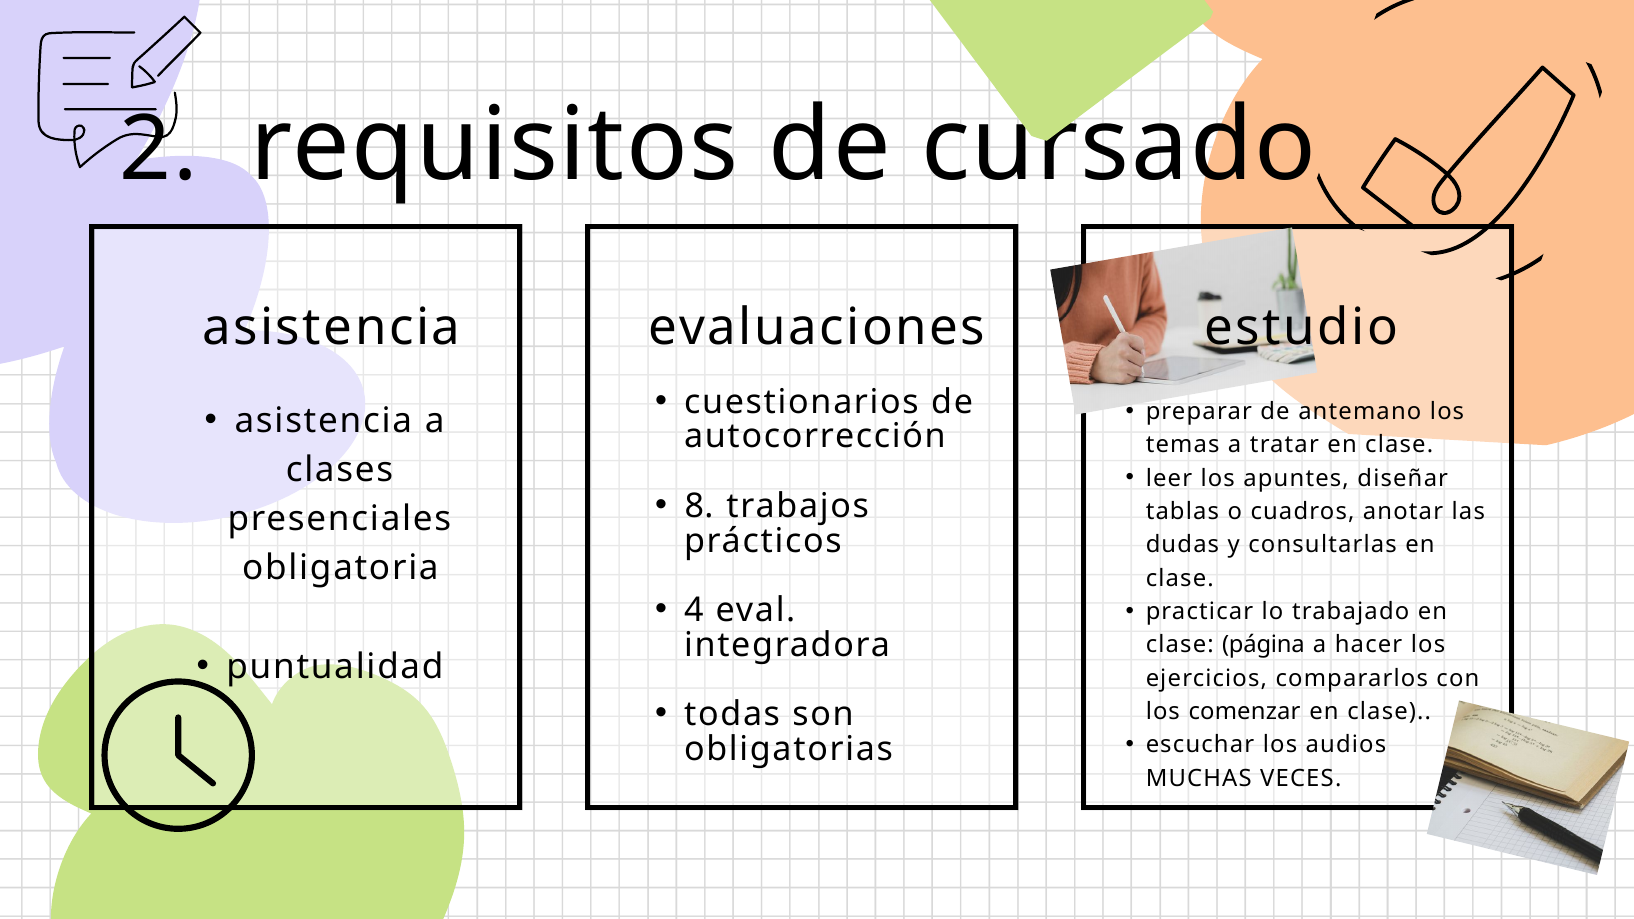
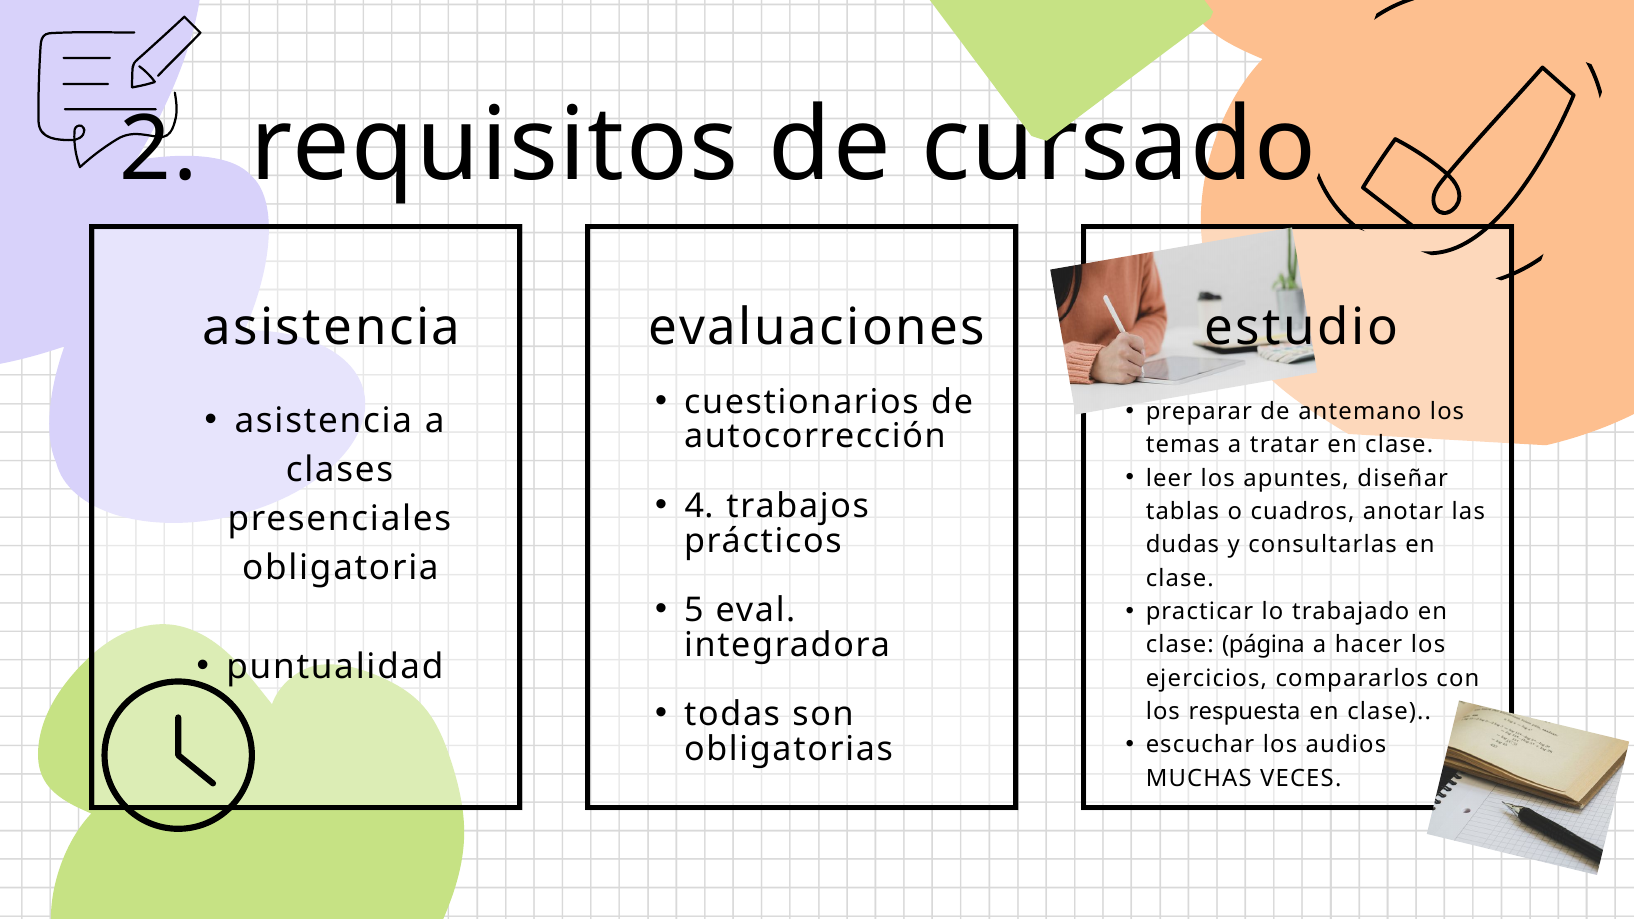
8: 8 -> 4 (699, 506)
4: 4 -> 5 (694, 610)
comenzar: comenzar -> respuesta (1245, 712)
